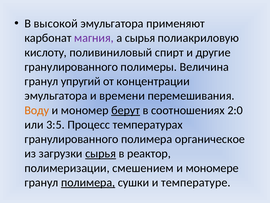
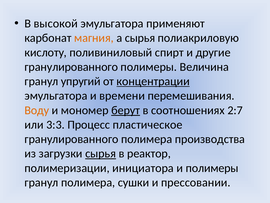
магния colour: purple -> orange (94, 38)
концентрации underline: none -> present (153, 81)
2:0: 2:0 -> 2:7 (235, 110)
3:5: 3:5 -> 3:3 (56, 124)
температурах: температурах -> пластическое (148, 124)
органическое: органическое -> производства (210, 139)
смешением: смешением -> инициатора (143, 168)
и мономере: мономере -> полимеры (212, 168)
полимера underline: present -> none (88, 182)
температуре: температуре -> прессовании (196, 182)
